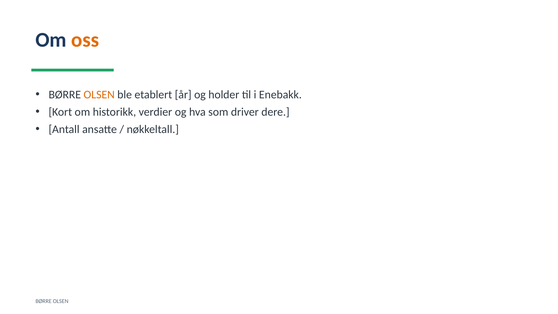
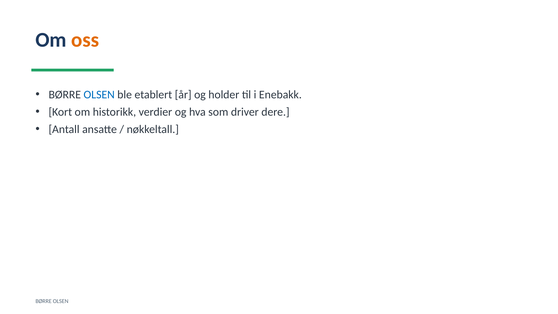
OLSEN colour: orange -> blue (99, 95)
